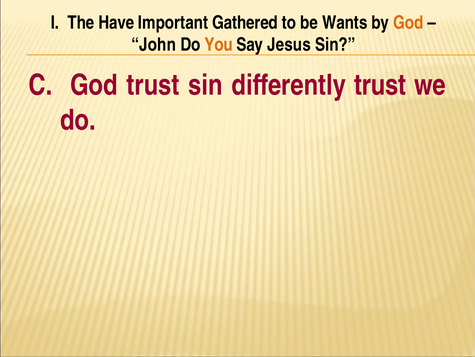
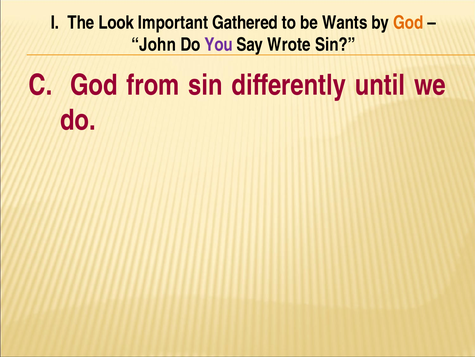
Have: Have -> Look (116, 23)
You colour: orange -> purple (219, 45)
Jesus: Jesus -> Wrote (289, 45)
God trust: trust -> from (153, 85)
differently trust: trust -> until (380, 85)
